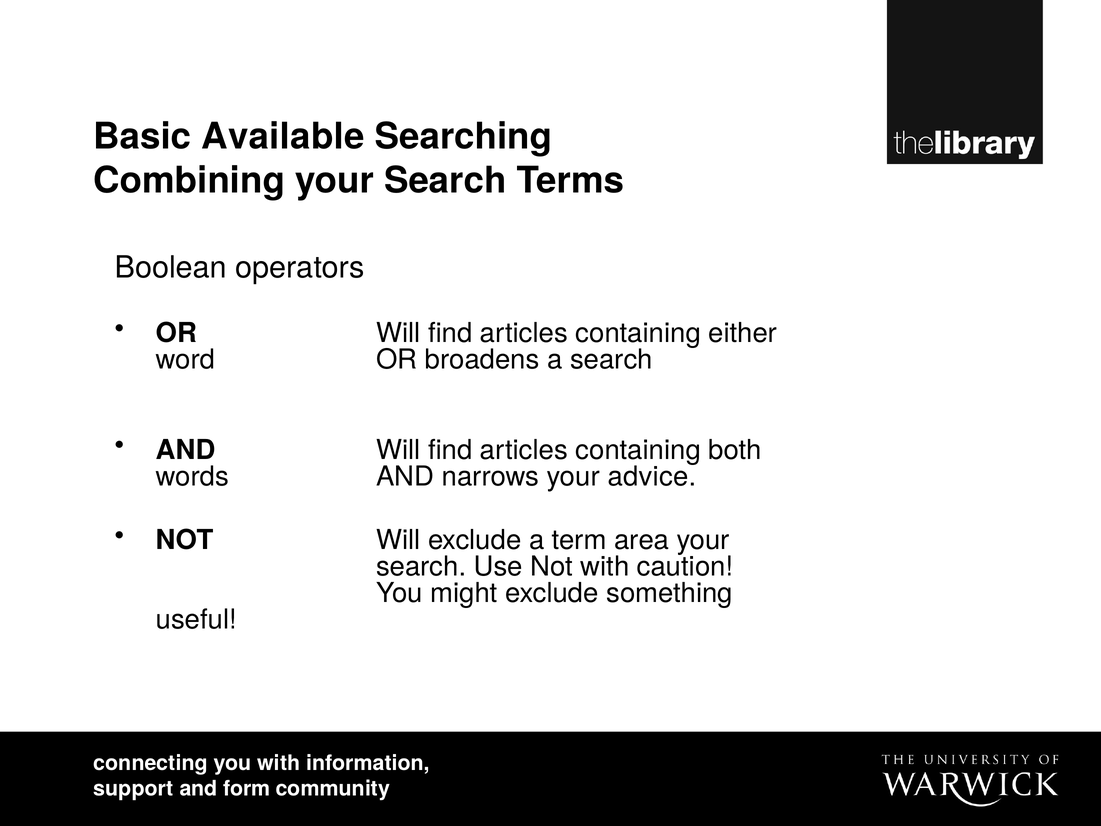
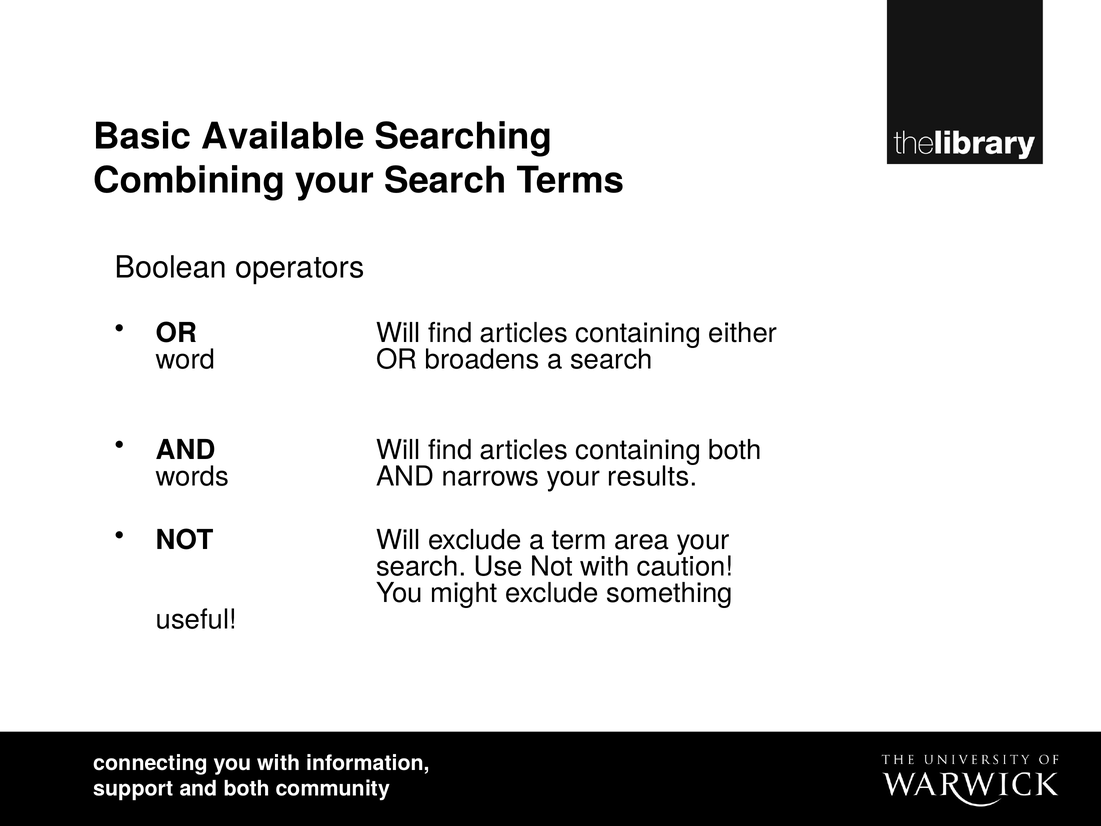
advice: advice -> results (652, 476)
and form: form -> both (247, 789)
